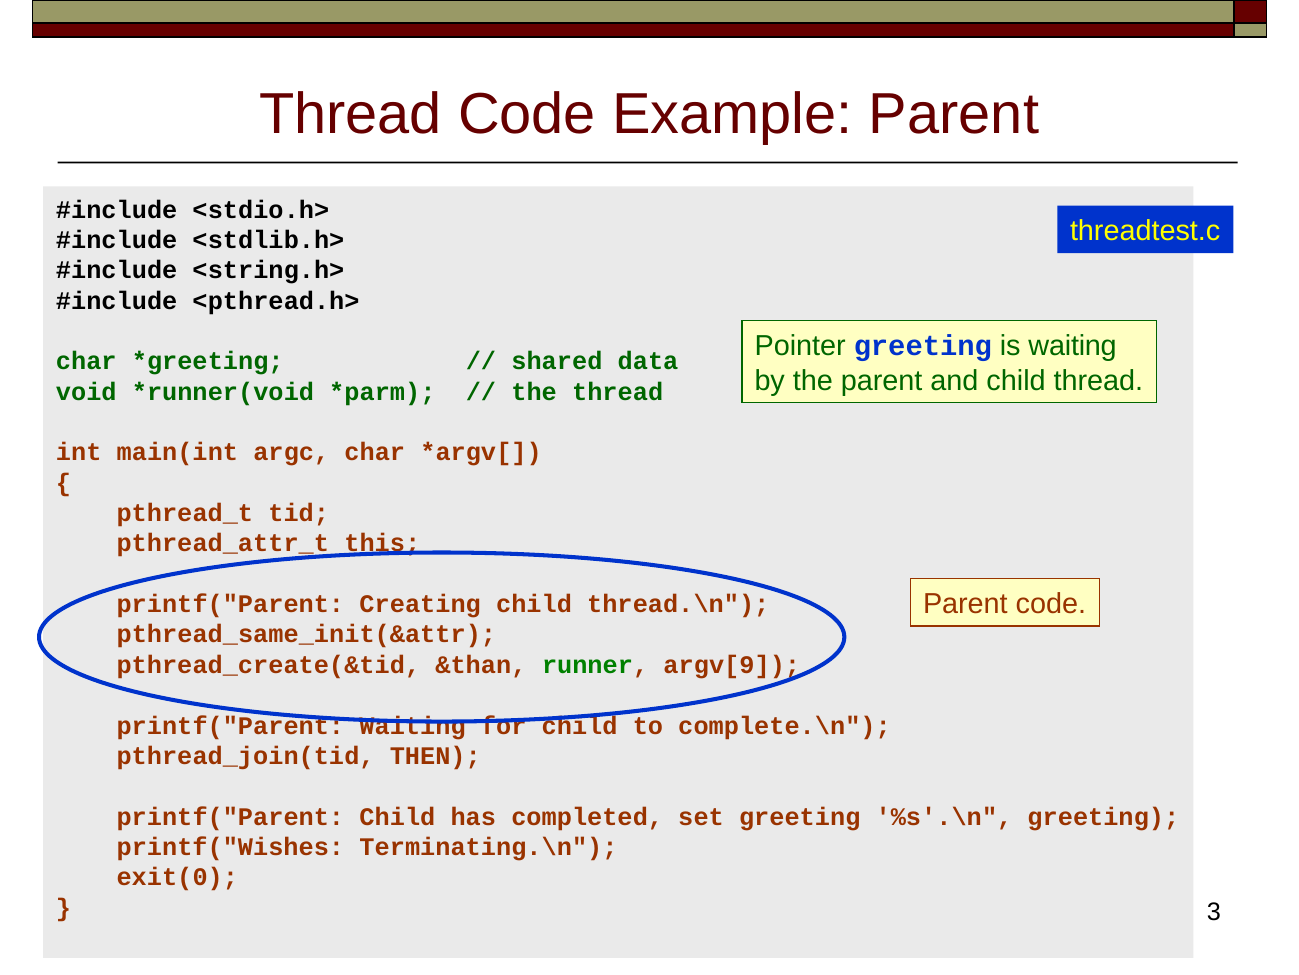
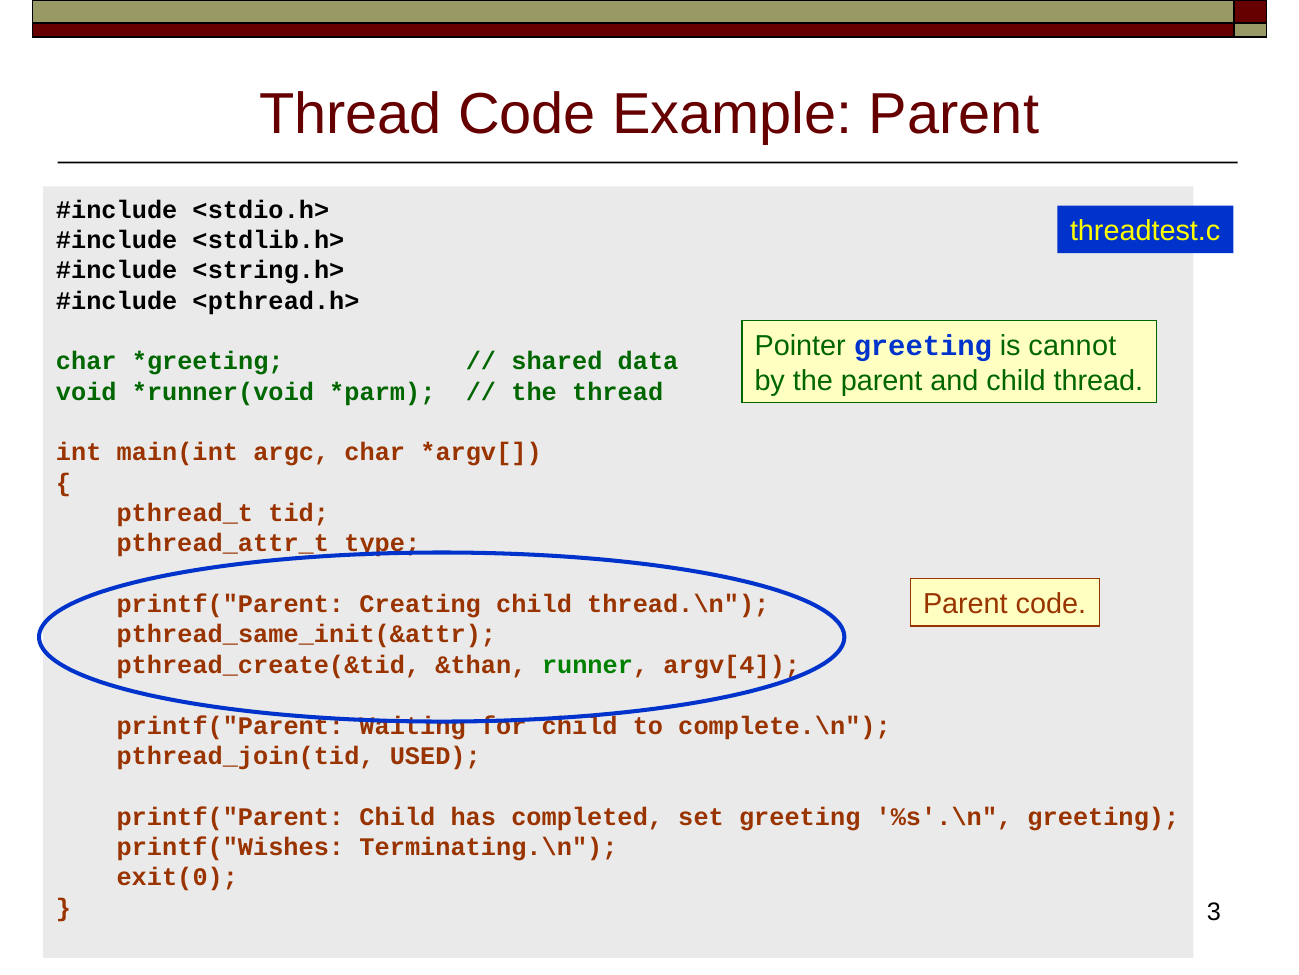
is waiting: waiting -> cannot (1072, 346)
this: this -> type (382, 543)
argv[9: argv[9 -> argv[4 (732, 664)
THEN: THEN -> USED (435, 755)
